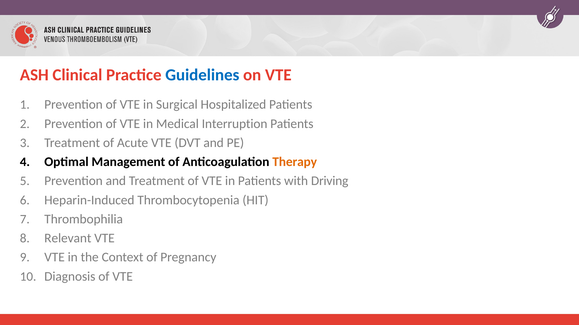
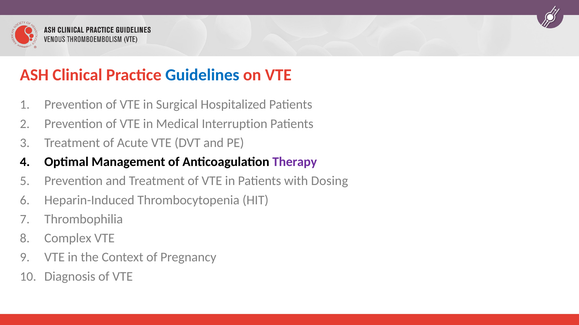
Therapy colour: orange -> purple (295, 162)
Driving: Driving -> Dosing (330, 181)
Relevant: Relevant -> Complex (68, 239)
